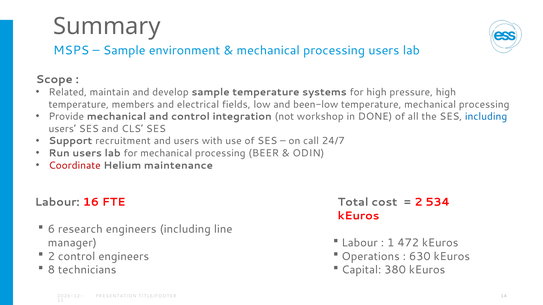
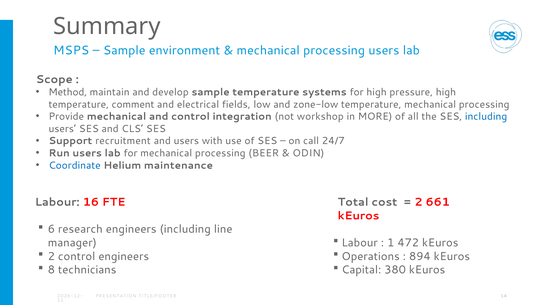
Related: Related -> Method (68, 92)
members: members -> comment (133, 104)
been-low: been-low -> zone-low (316, 104)
DONE: DONE -> MORE (375, 117)
Coordinate colour: red -> blue (75, 166)
534: 534 -> 661 (438, 202)
630: 630 -> 894 (420, 257)
